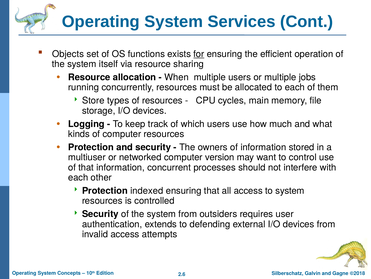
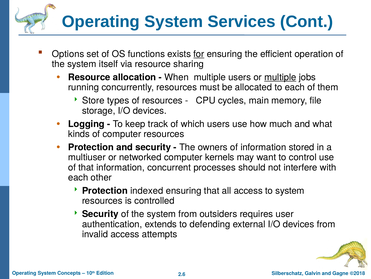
Objects: Objects -> Options (68, 54)
multiple underline: none -> present (280, 77)
version: version -> kernels (220, 157)
